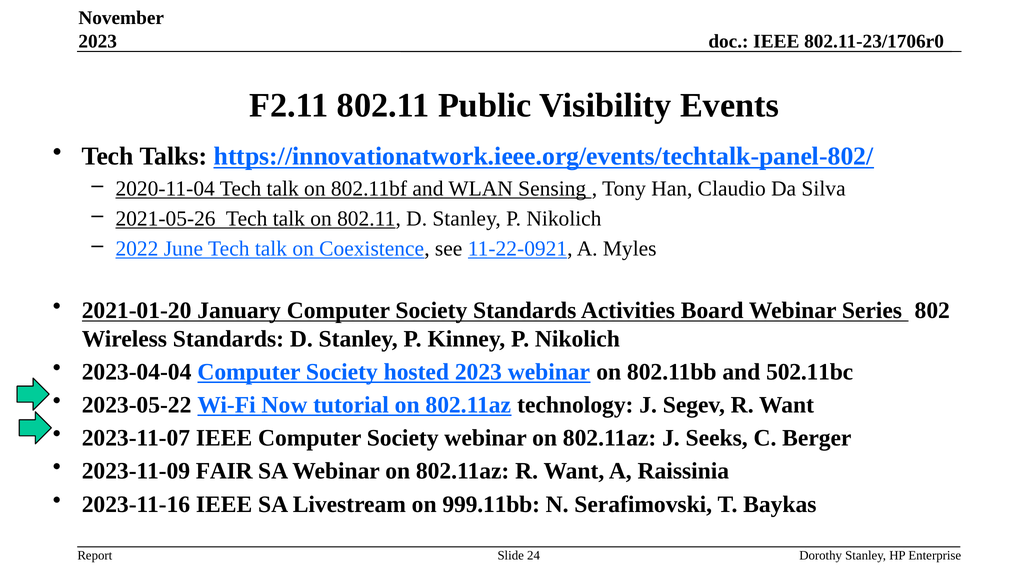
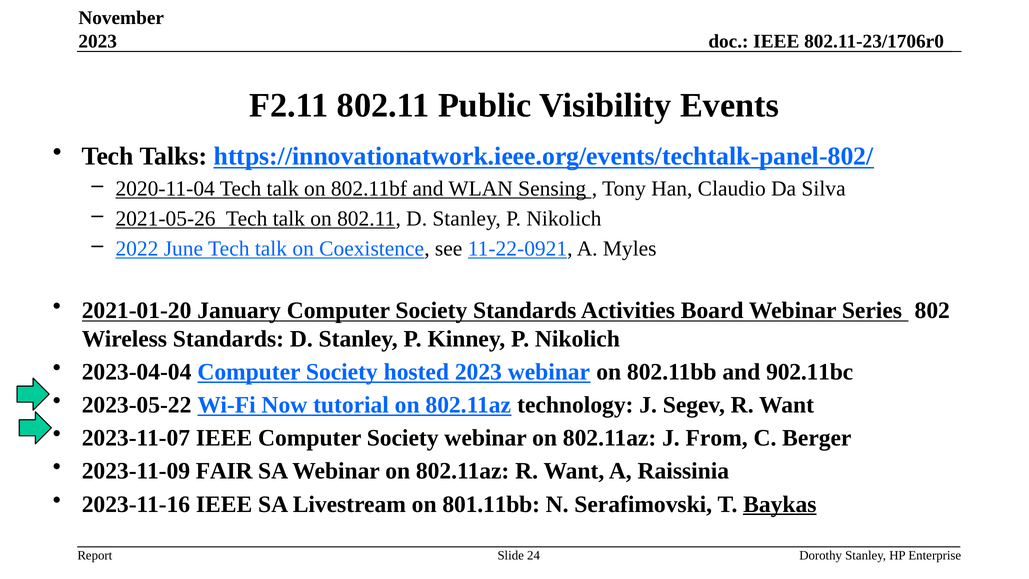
502.11bc: 502.11bc -> 902.11bc (810, 372)
Seeks: Seeks -> From (717, 438)
999.11bb: 999.11bb -> 801.11bb (491, 504)
Baykas underline: none -> present (780, 504)
